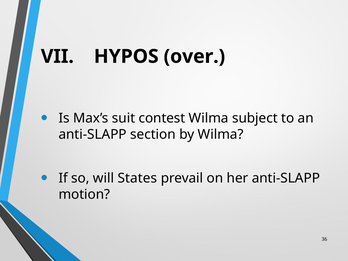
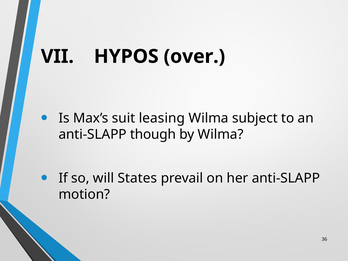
contest: contest -> leasing (162, 118)
section: section -> though (153, 134)
